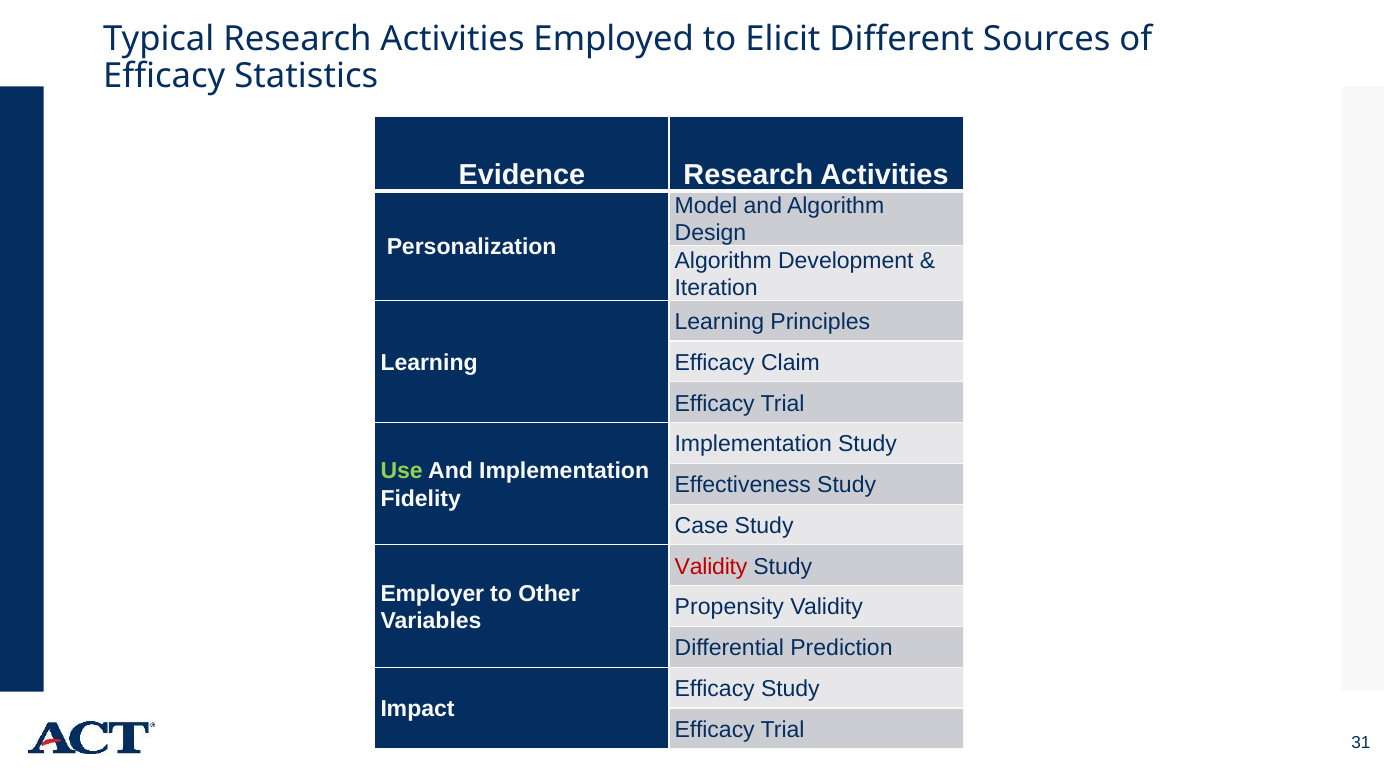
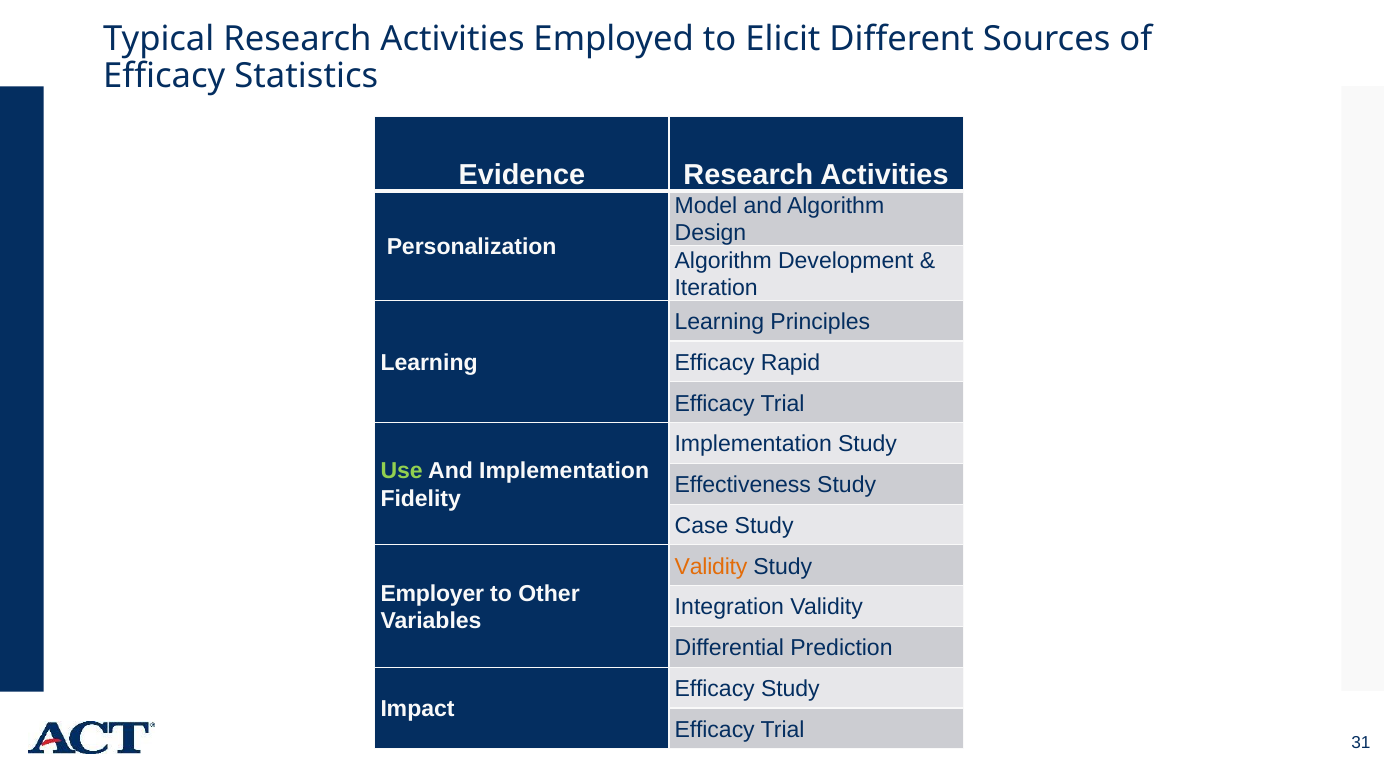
Claim: Claim -> Rapid (791, 363)
Validity colour: red -> orange (711, 567)
Propensity: Propensity -> Integration (729, 608)
